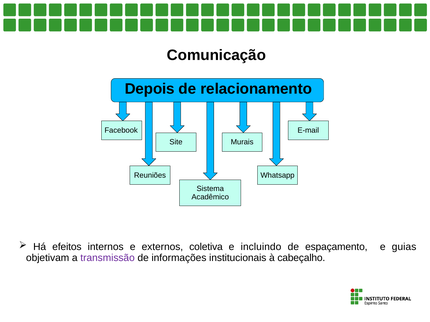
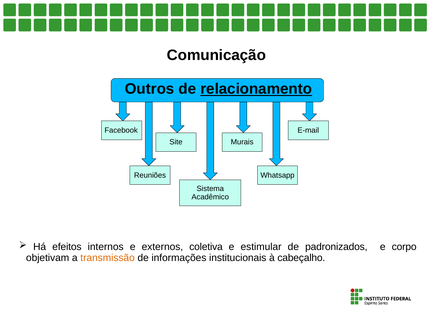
Depois: Depois -> Outros (150, 89)
relacionamento underline: none -> present (256, 89)
incluindo: incluindo -> estimular (261, 247)
espaçamento: espaçamento -> padronizados (336, 247)
guias: guias -> corpo (404, 247)
transmissão colour: purple -> orange (108, 258)
